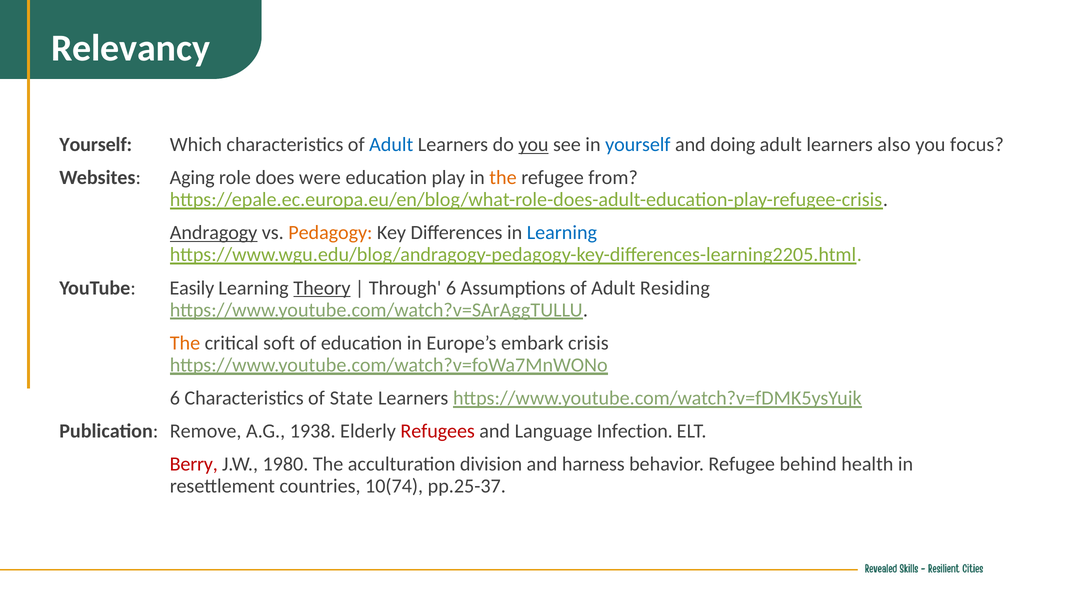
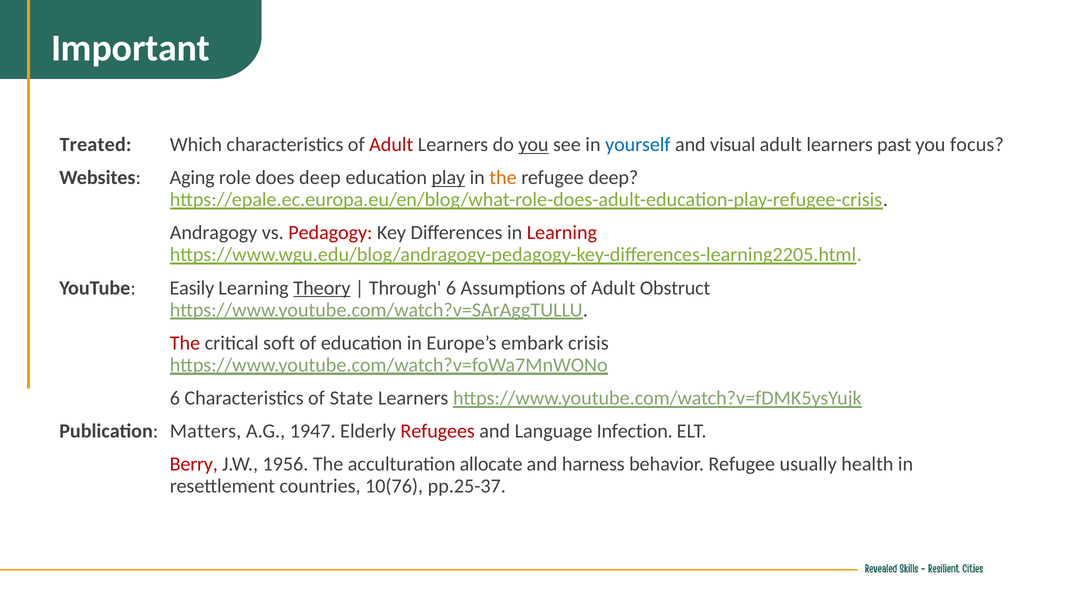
Relevancy: Relevancy -> Important (131, 48)
Yourself: Yourself -> Treated (96, 145)
Adult colour: blue -> red (391, 145)
doing: doing -> visual (733, 145)
also: also -> past (894, 145)
does were: were -> deep (320, 178)
play underline: none -> present (448, 178)
refugee from: from -> deep (613, 178)
Andragogy underline: present -> none (214, 233)
Pedagogy colour: orange -> red (330, 233)
Learning colour: blue -> red (562, 233)
Residing: Residing -> Obstruct (675, 288)
The colour: orange -> red (185, 343)
Remove: Remove -> Matters (206, 431)
1938: 1938 -> 1947 (313, 431)
1980: 1980 -> 1956 (285, 464)
division: division -> allocate (491, 464)
behind: behind -> usually (808, 464)
10(74: 10(74 -> 10(76 (394, 486)
